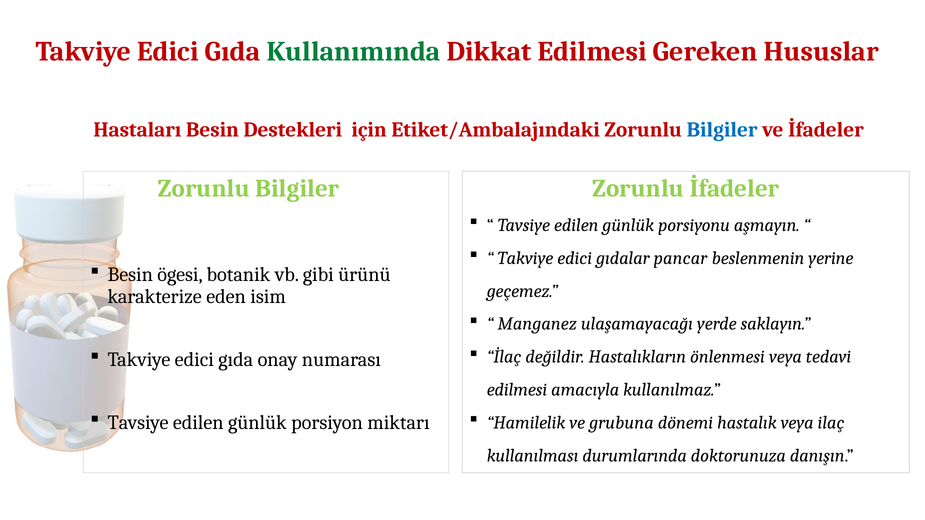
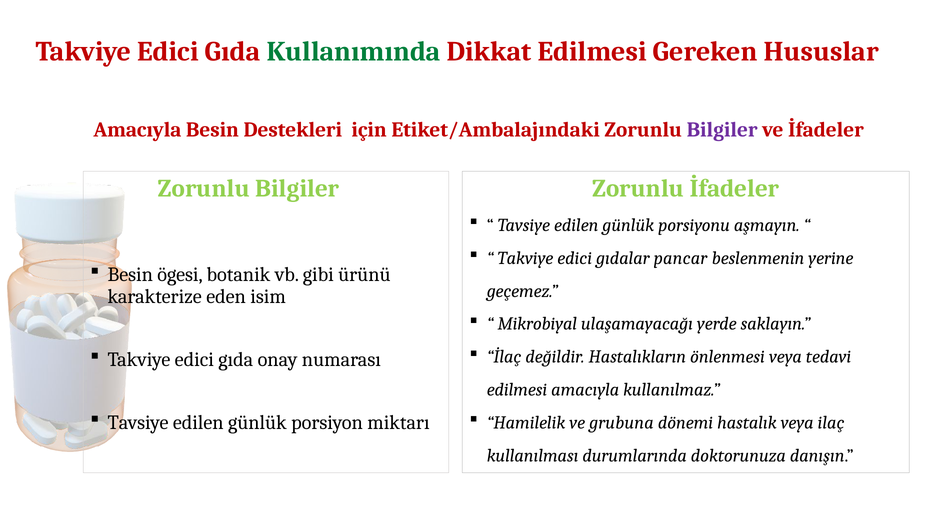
Hastaları: Hastaları -> Amacıyla (137, 130)
Bilgiler colour: blue -> purple (722, 130)
Manganez: Manganez -> Mikrobiyal (537, 324)
